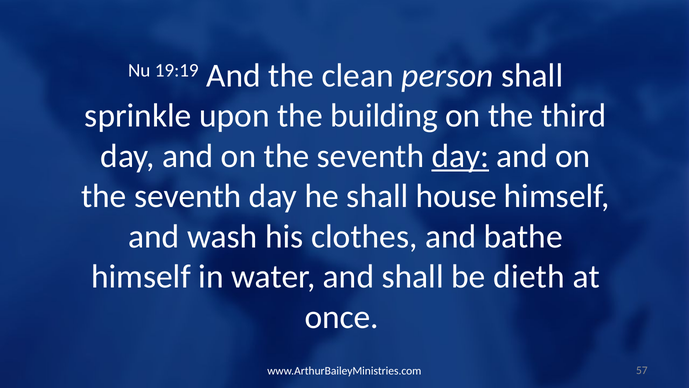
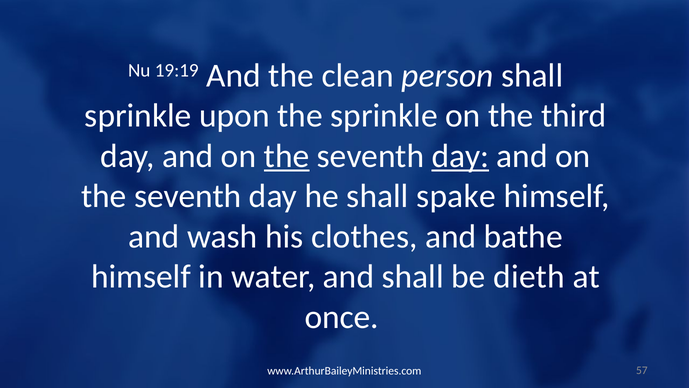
the building: building -> sprinkle (384, 116)
the underline: none -> present (287, 156)
house: house -> spake (456, 196)
